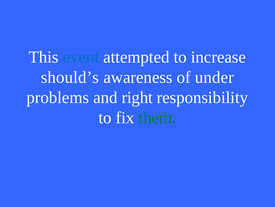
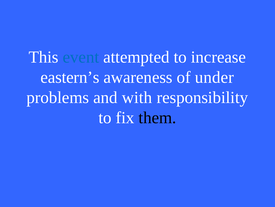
should’s: should’s -> eastern’s (70, 77)
right: right -> with (137, 97)
them colour: green -> black (157, 117)
